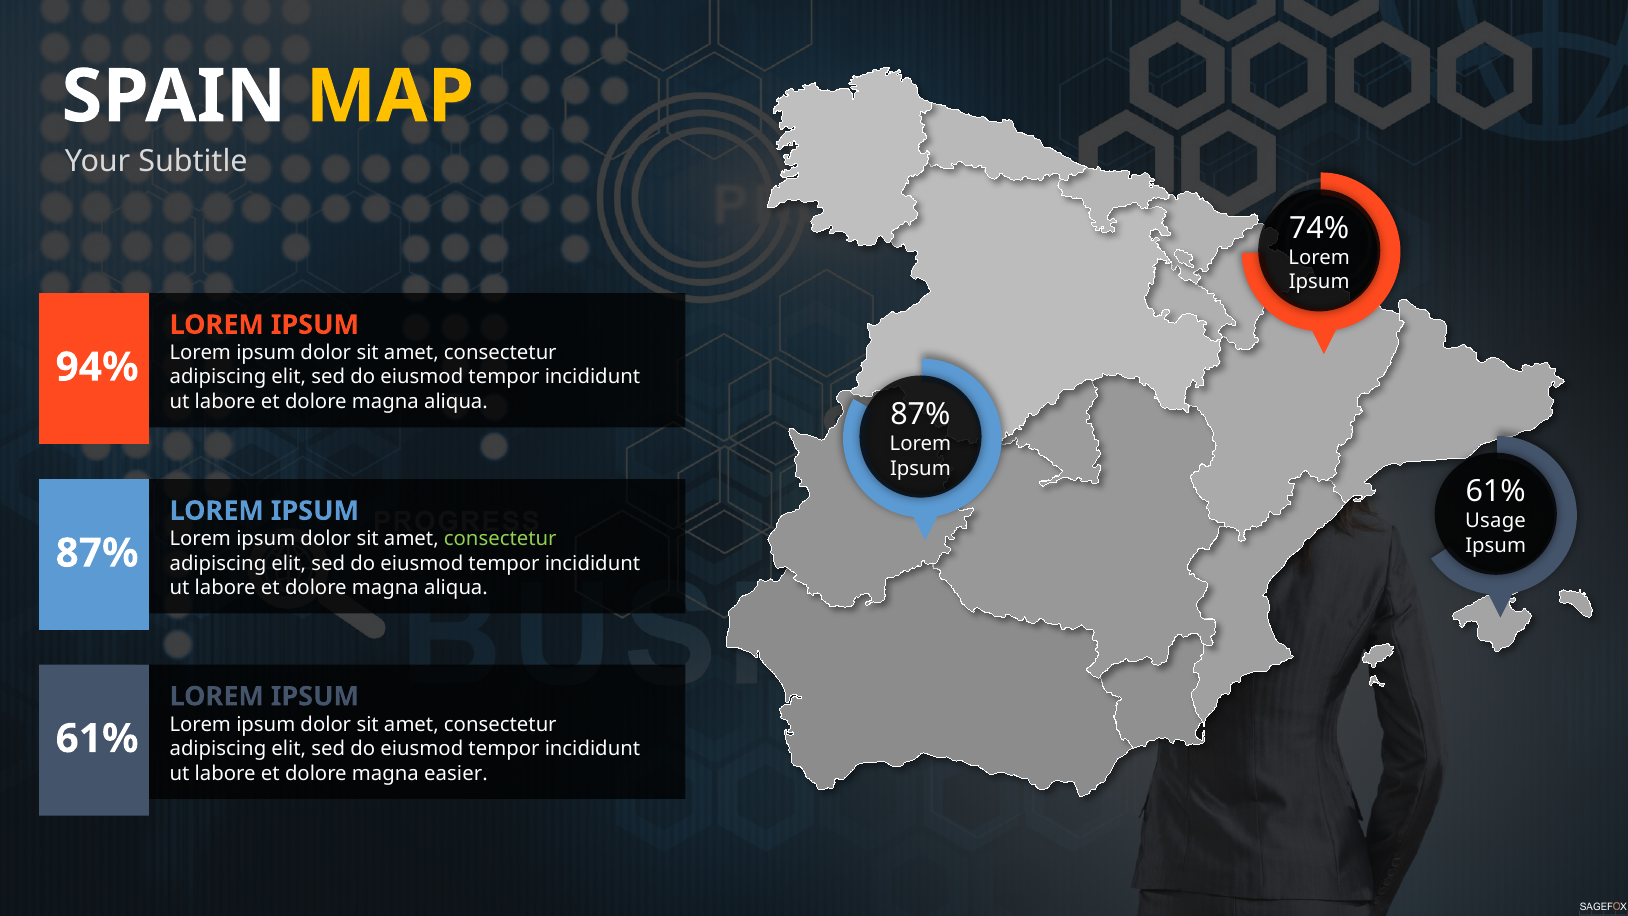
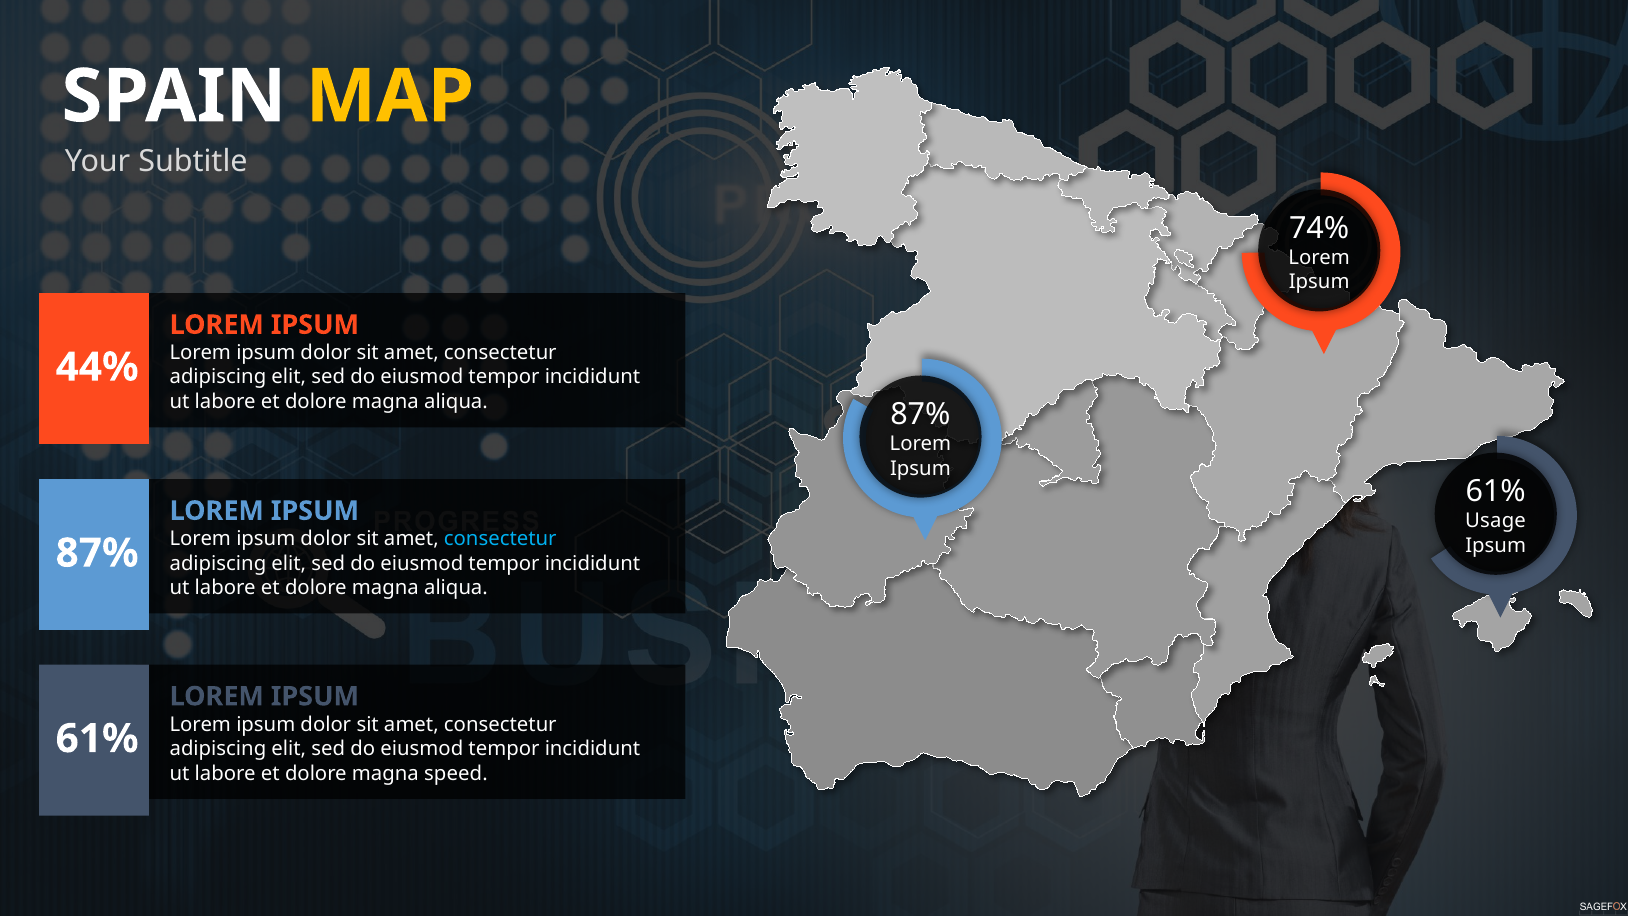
94%: 94% -> 44% (97, 367)
consectetur colour: light green -> light blue (500, 539)
easier: easier -> speed (456, 773)
